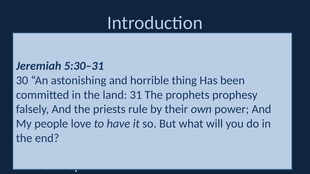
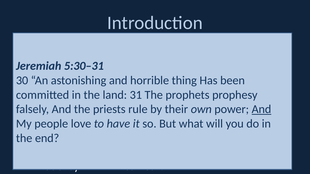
And underline: none -> present (261, 109)
